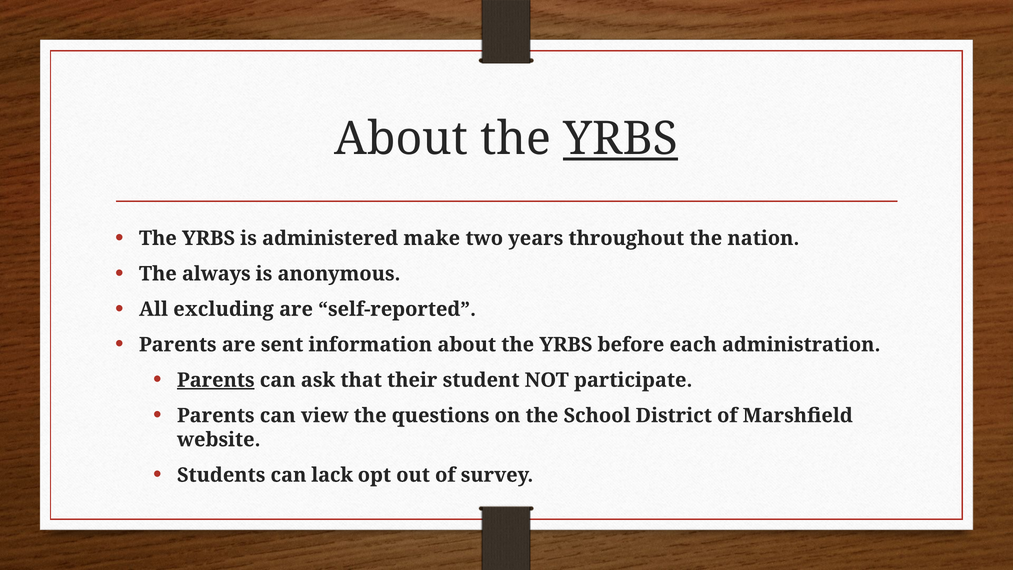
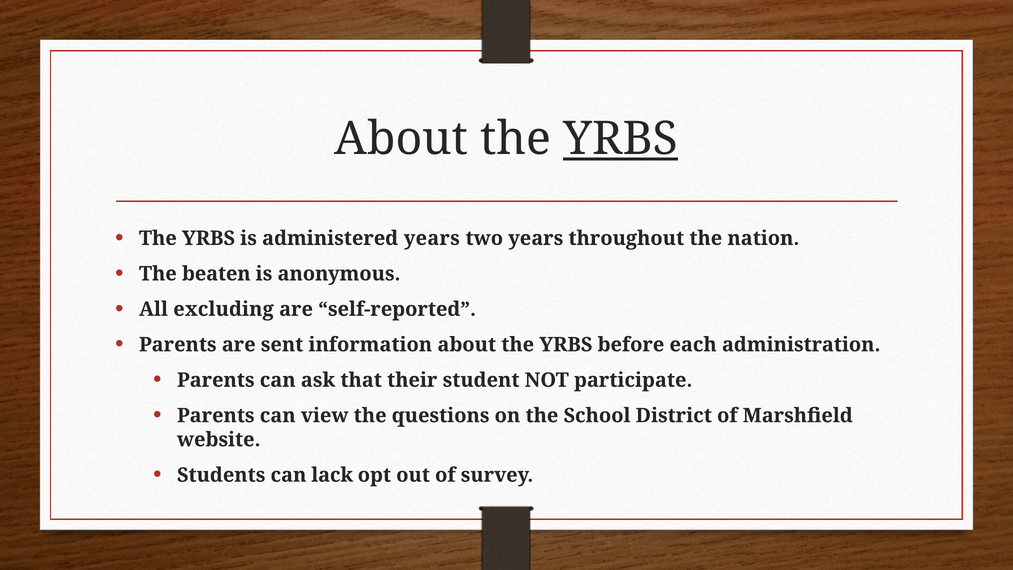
administered make: make -> years (432, 238)
always: always -> beaten (216, 274)
Parents underline: present -> none (216, 380)
